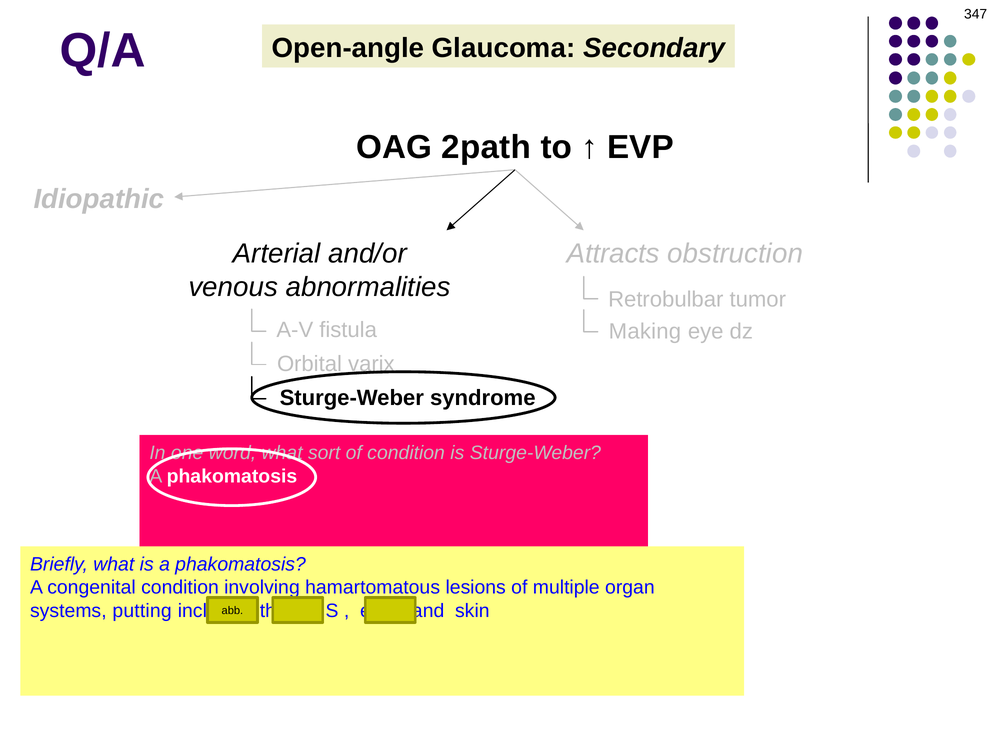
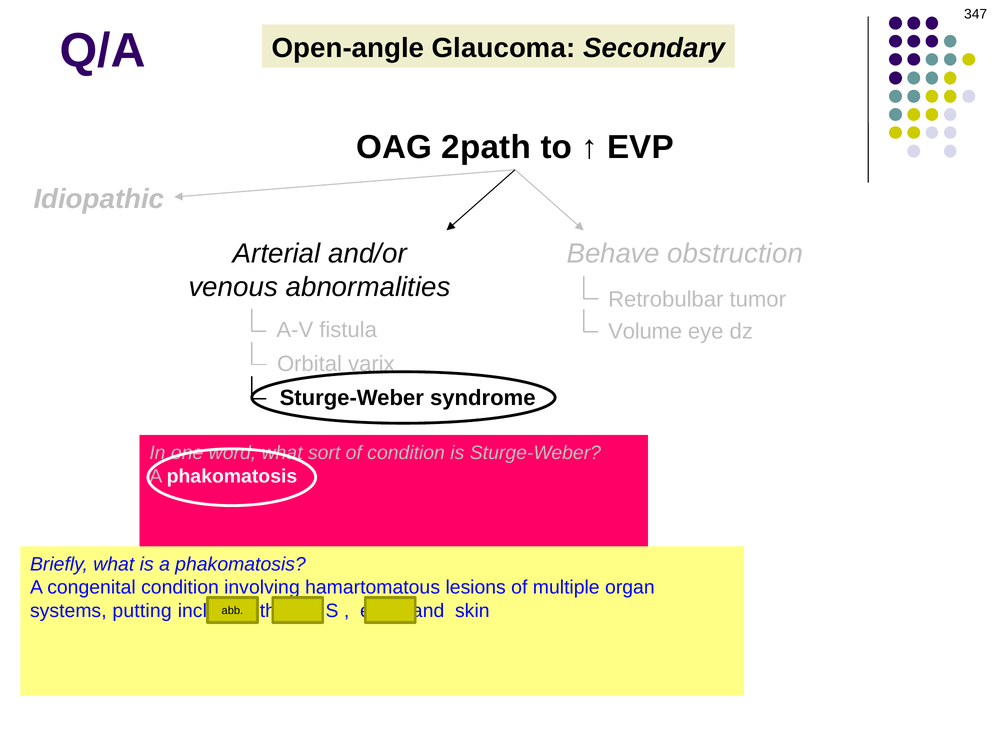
Attracts: Attracts -> Behave (613, 254)
Making: Making -> Volume (645, 332)
